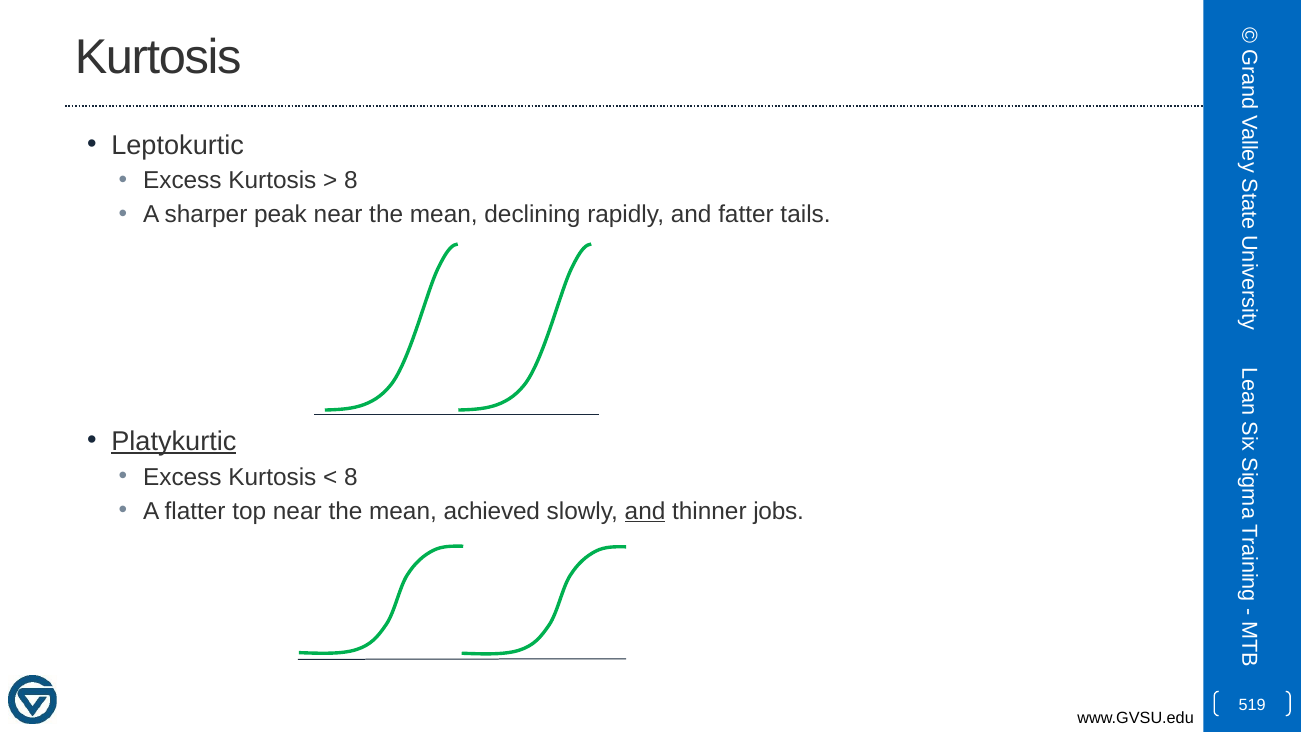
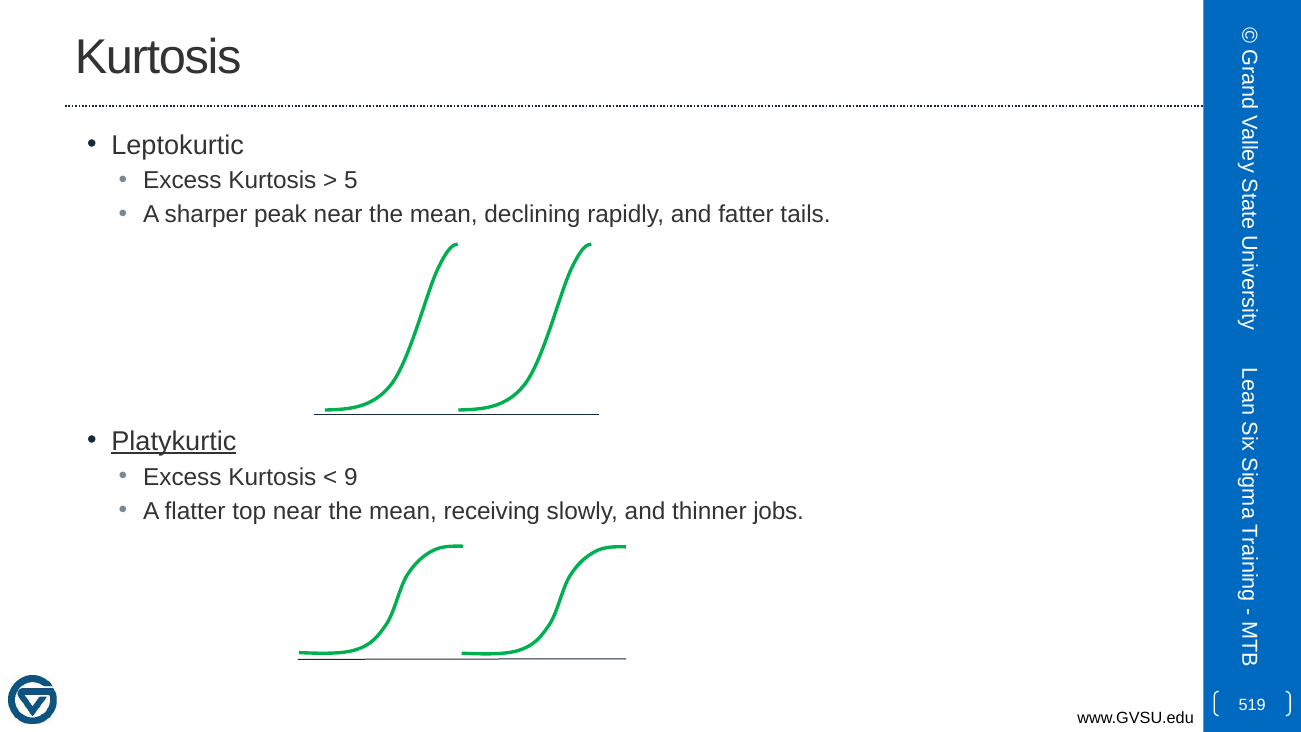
8: 8 -> 5 (351, 181)
8: 8 -> 9 (351, 477)
achieved: achieved -> receiving (492, 511)
and underline: present -> none (645, 511)
